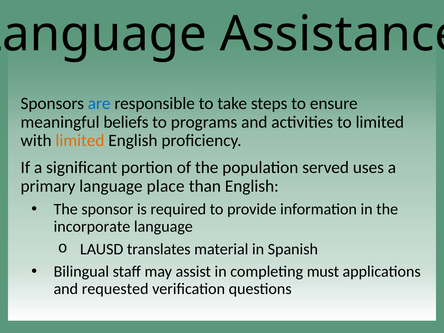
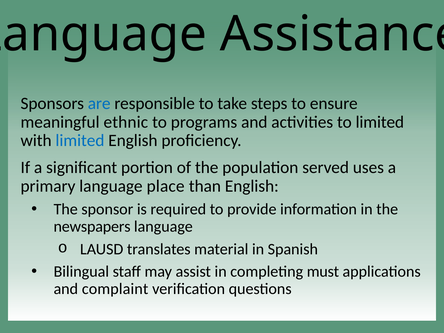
beliefs: beliefs -> ethnic (126, 122)
limited colour: orange -> blue (80, 141)
incorporate: incorporate -> newspapers (92, 227)
requested: requested -> complaint (115, 289)
